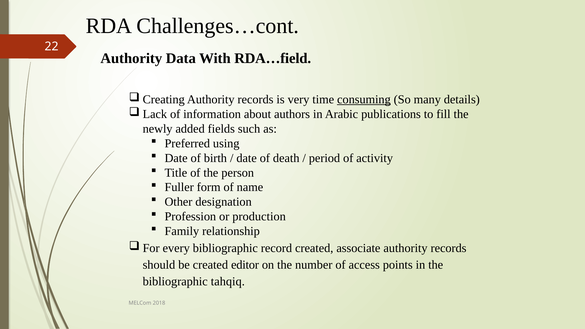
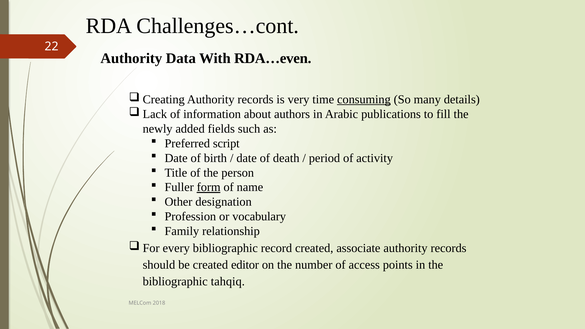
RDA…field: RDA…field -> RDA…even (273, 59)
using: using -> script (226, 143)
form underline: none -> present (209, 187)
production: production -> vocabulary (259, 217)
